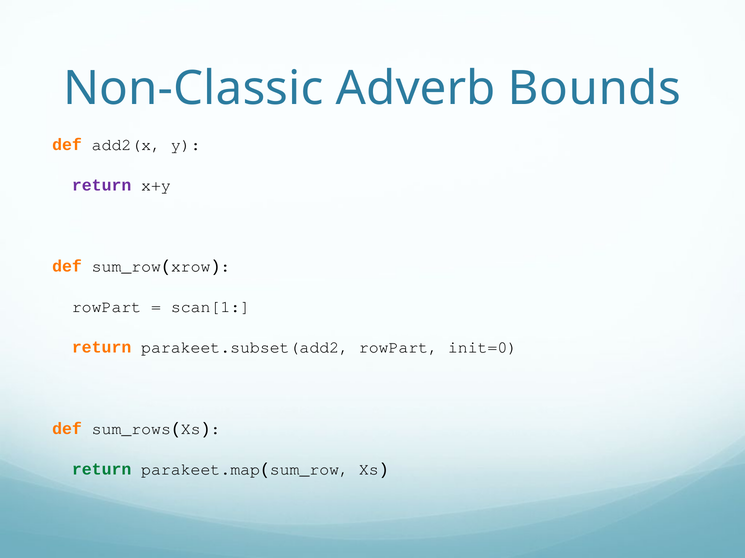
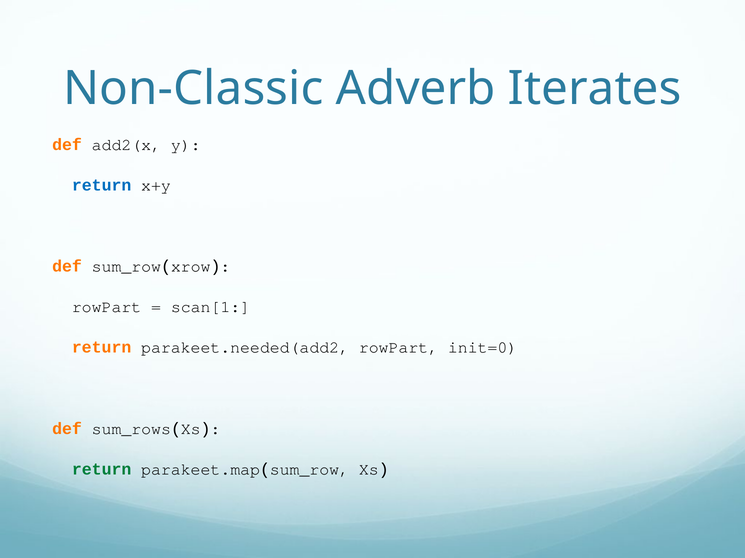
Bounds: Bounds -> Iterates (595, 89)
return colour: purple -> blue (102, 186)
parakeet.subset(add2: parakeet.subset(add2 -> parakeet.needed(add2 (245, 348)
